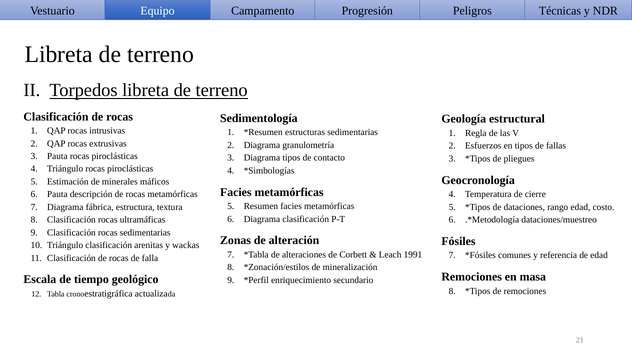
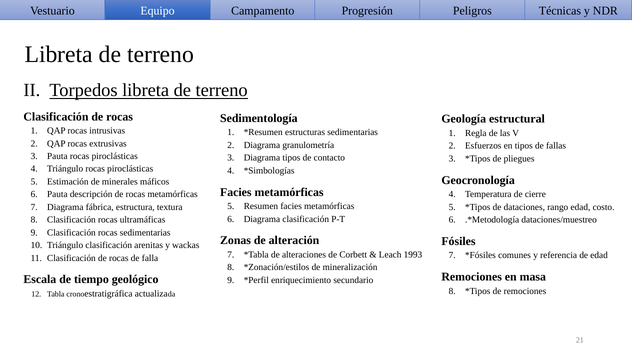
1991: 1991 -> 1993 (413, 254)
